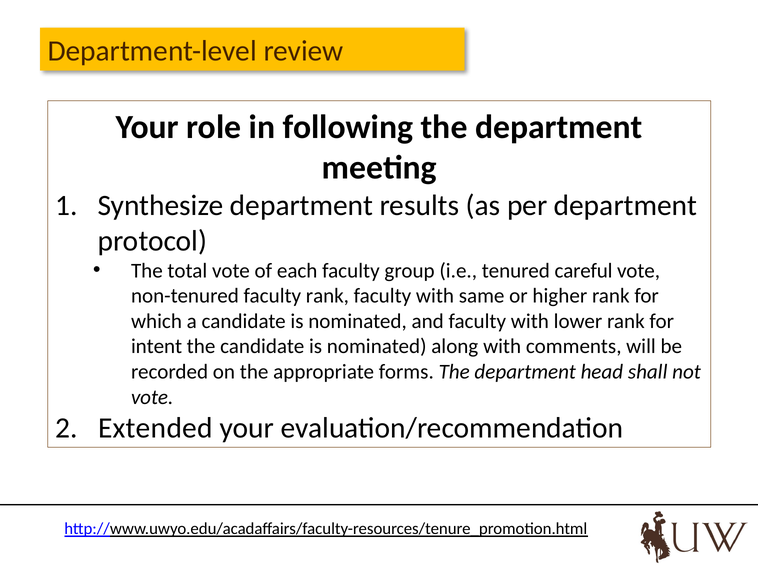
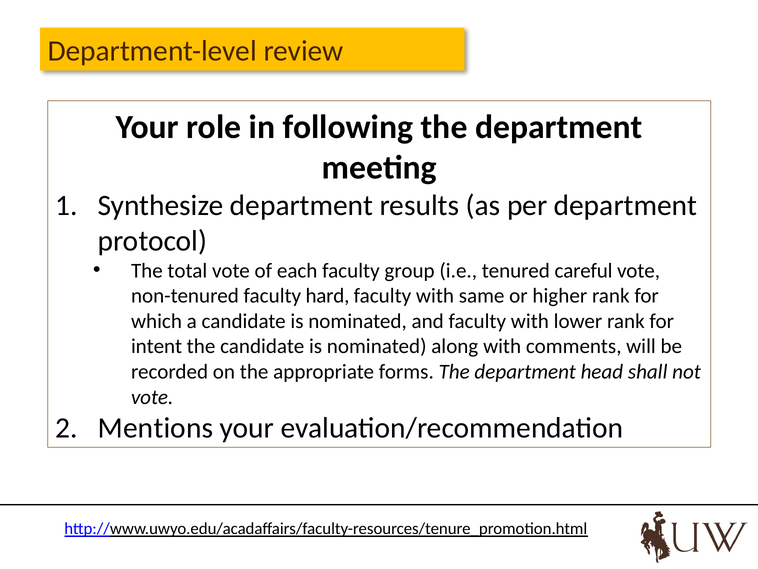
faculty rank: rank -> hard (327, 296)
Extended: Extended -> Mentions (156, 428)
